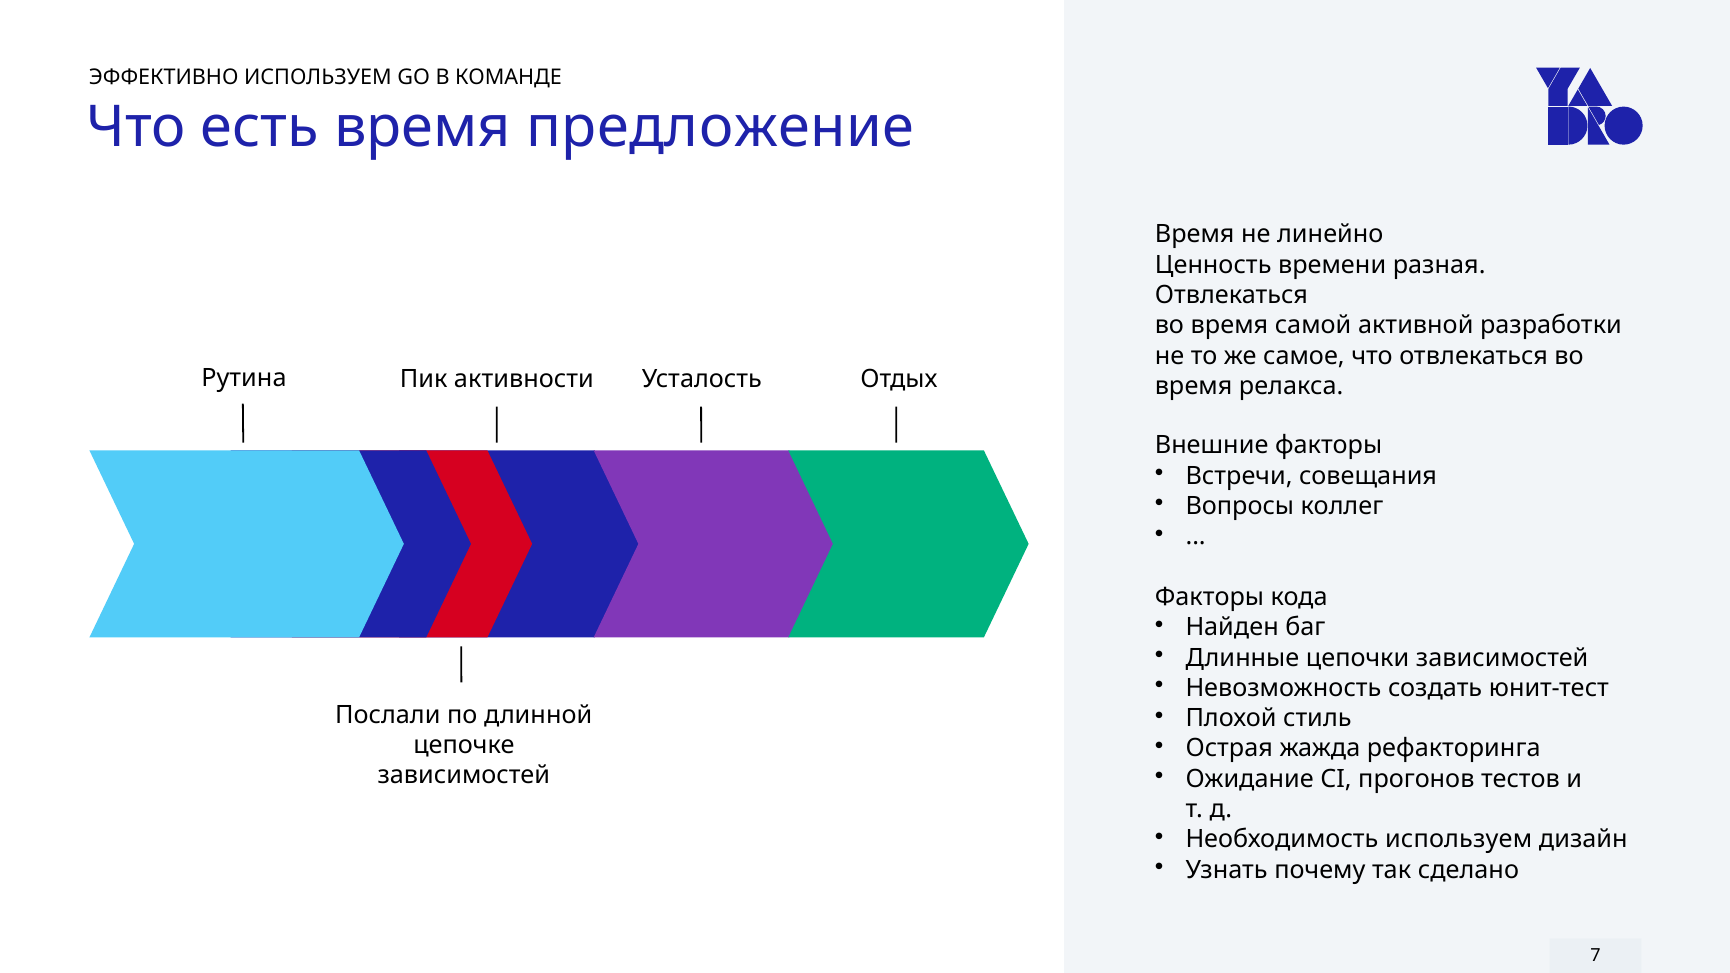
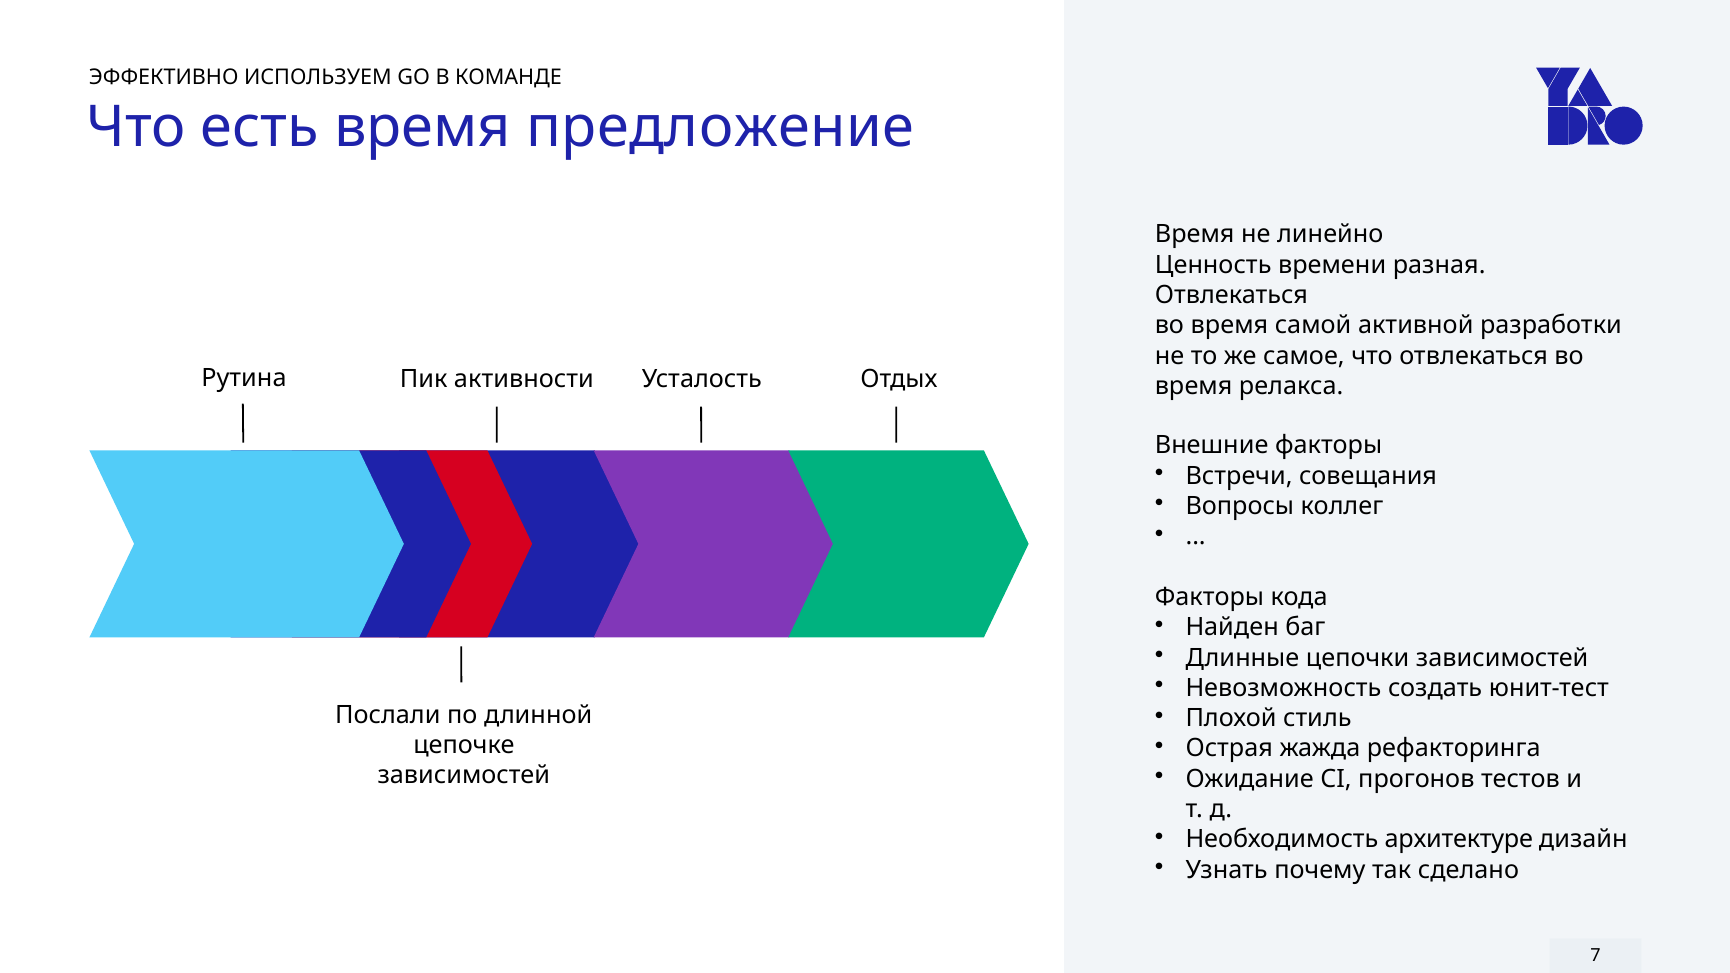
Необходимость используем: используем -> архитектуре (1459, 840)
